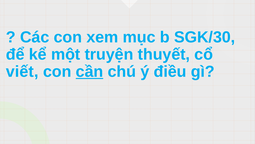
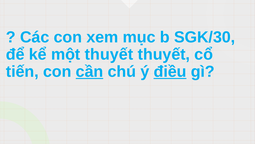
một truyện: truyện -> thuyết (109, 54)
viết: viết -> tiến (22, 71)
điều underline: none -> present (170, 71)
